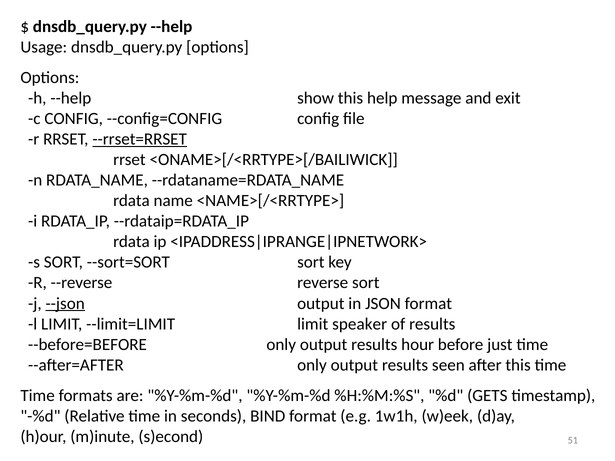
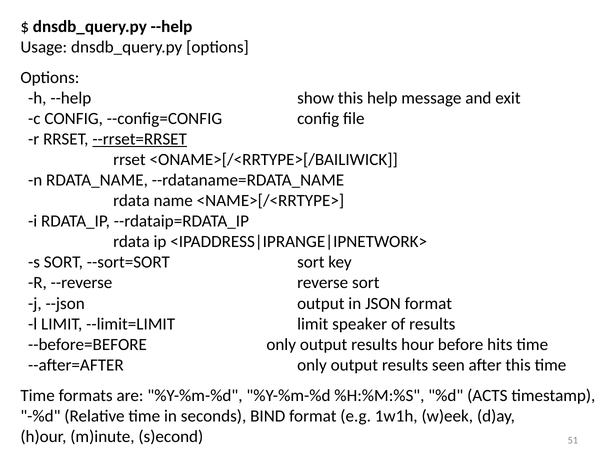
--json underline: present -> none (65, 304)
just: just -> hits (500, 345)
GETS: GETS -> ACTS (487, 396)
